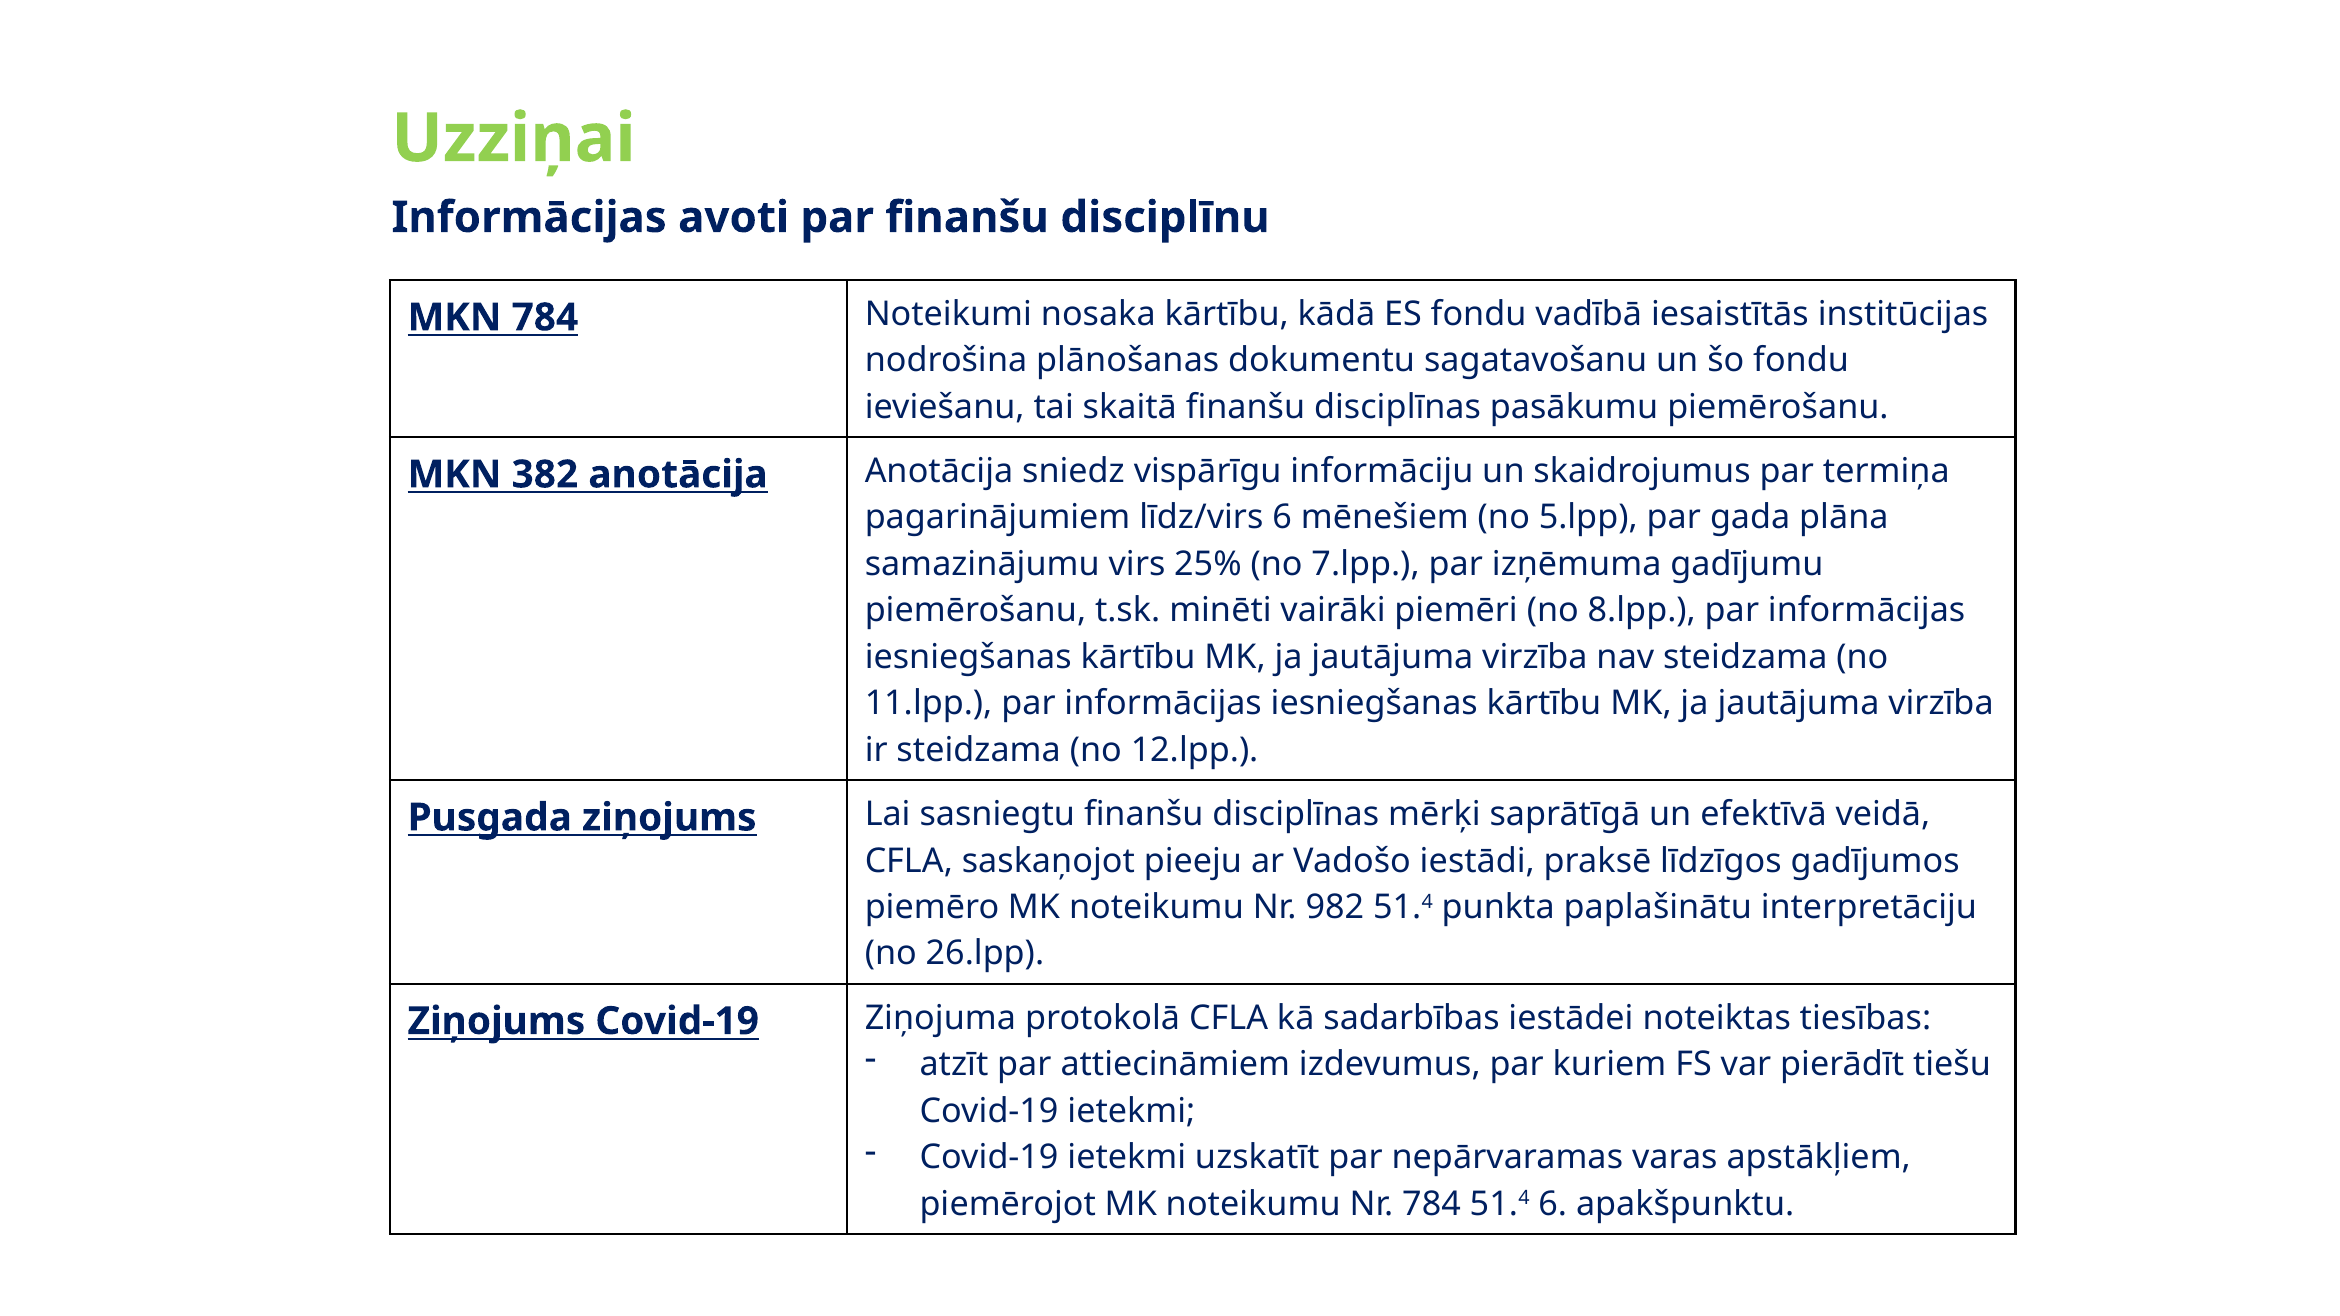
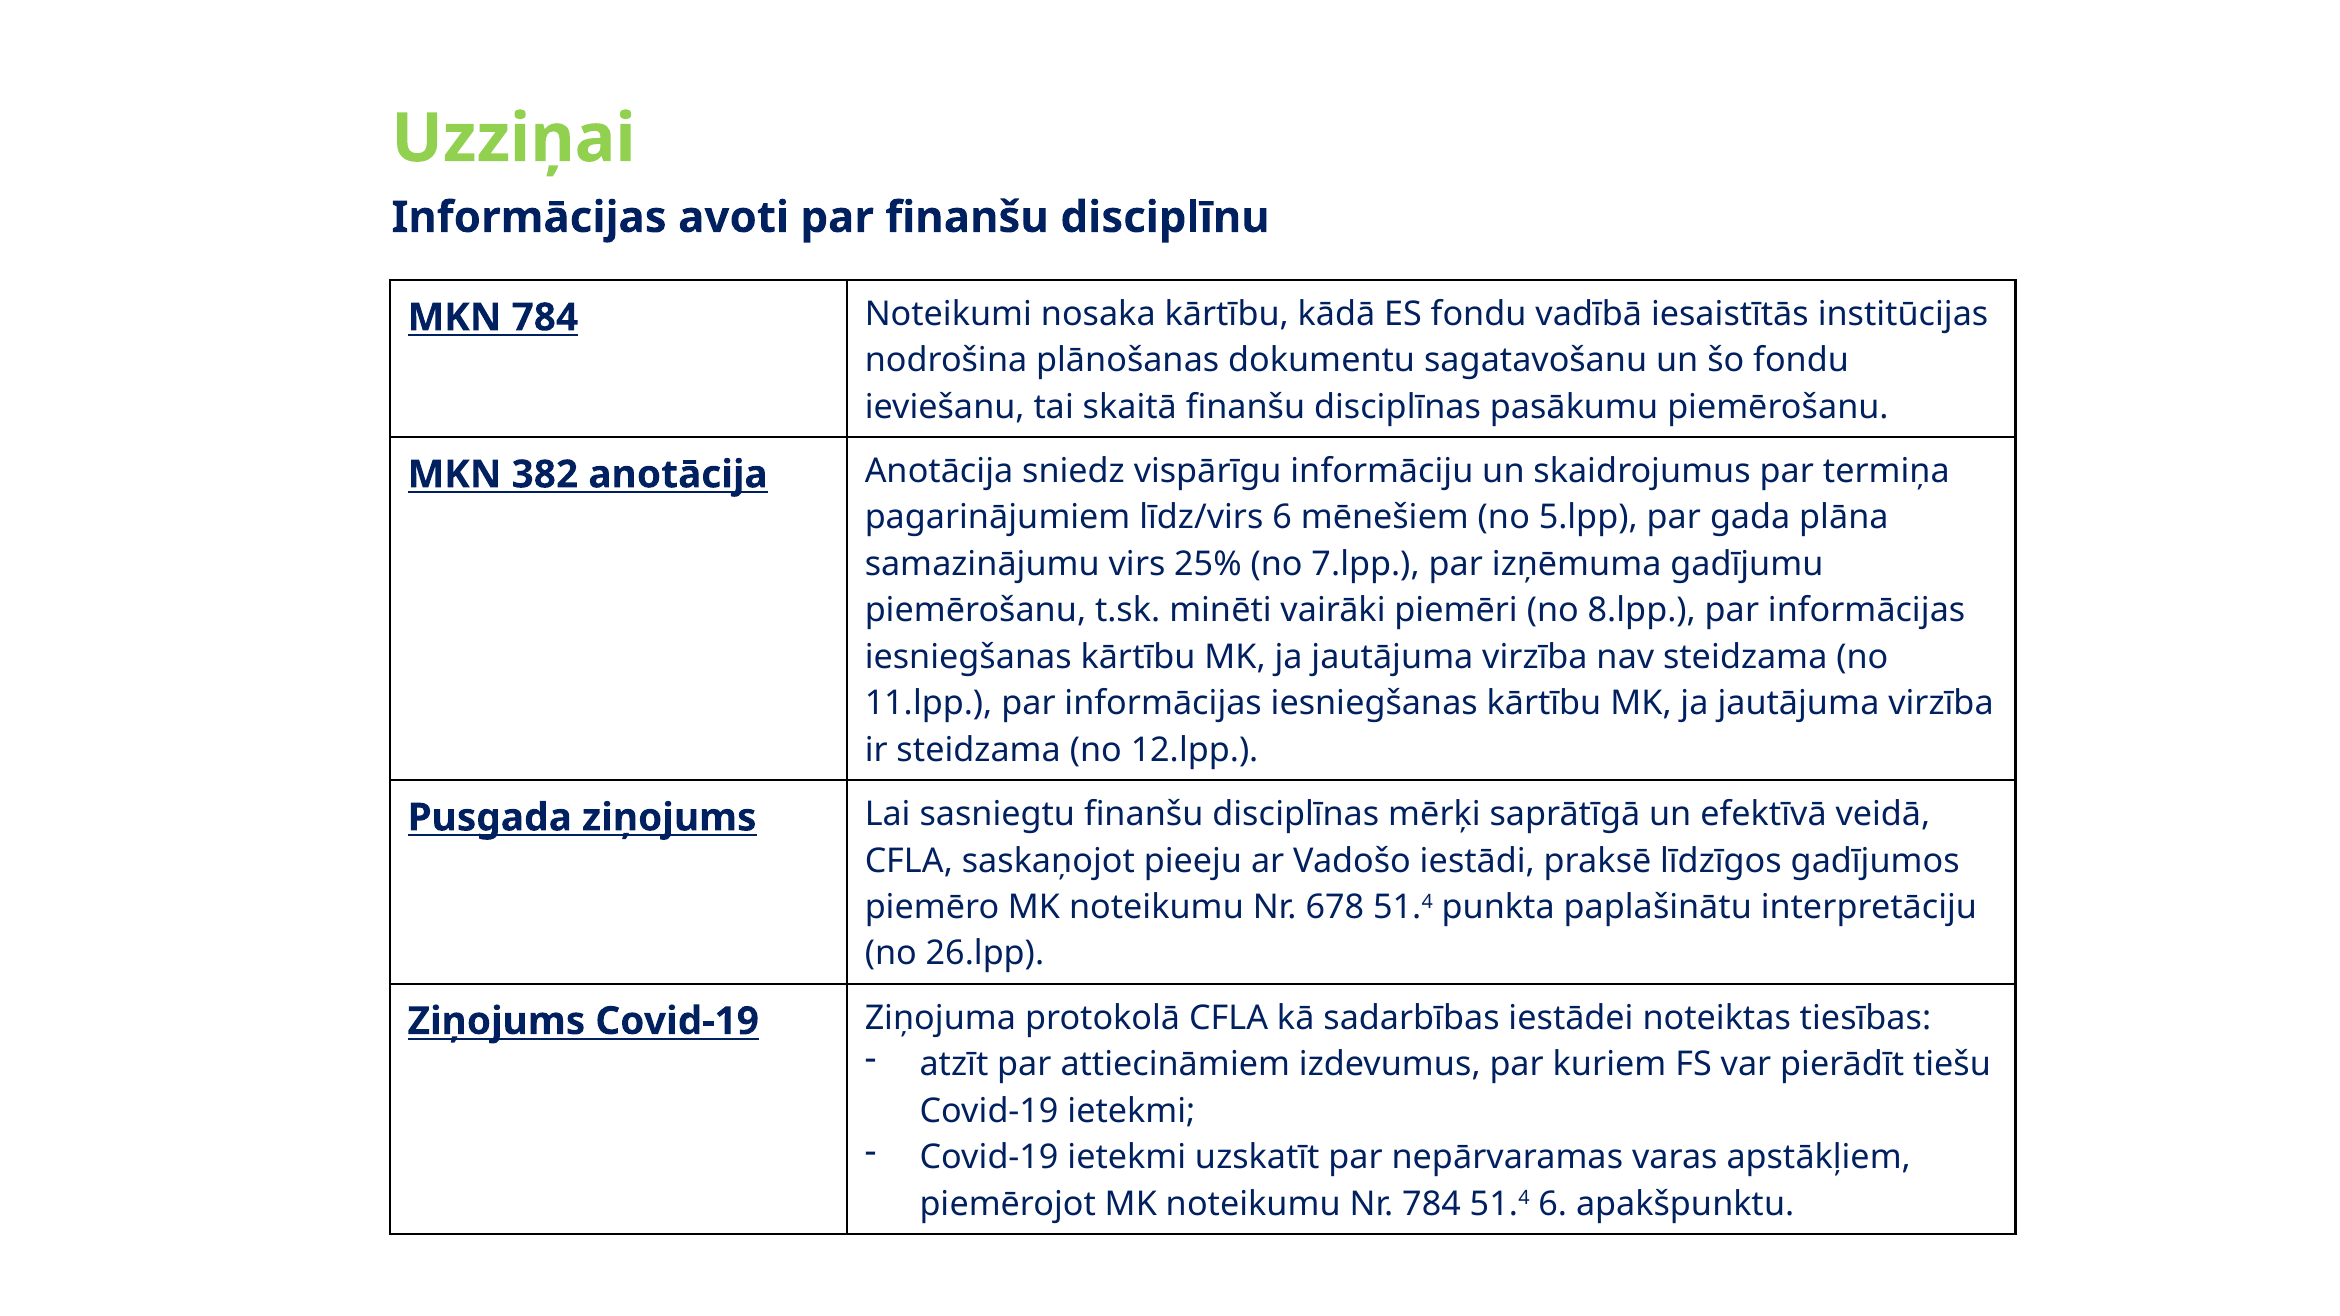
982: 982 -> 678 (1335, 907)
